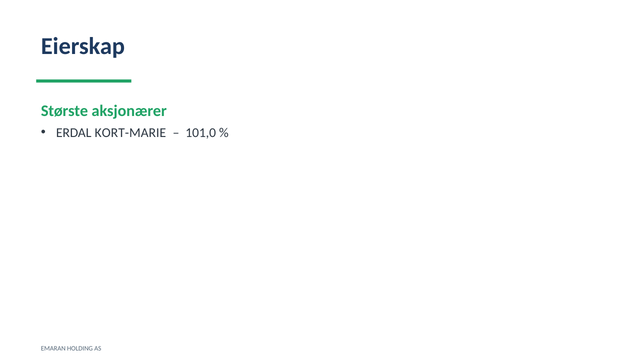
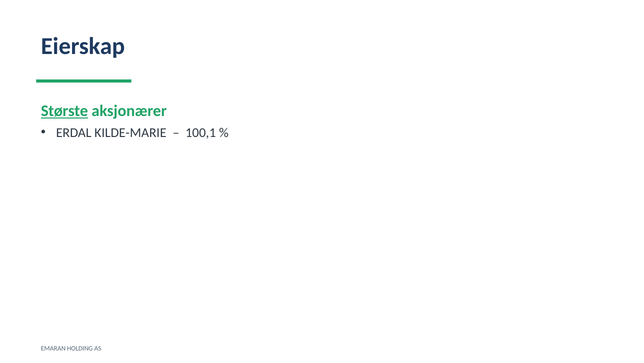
Største underline: none -> present (65, 111)
KORT-MARIE: KORT-MARIE -> KILDE-MARIE (130, 132)
101,0: 101,0 -> 100,1 (201, 132)
